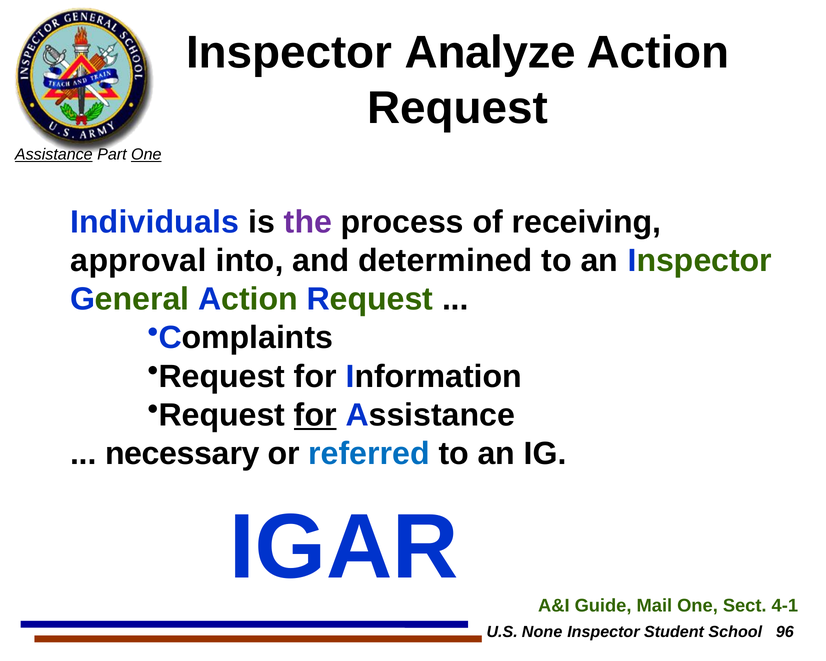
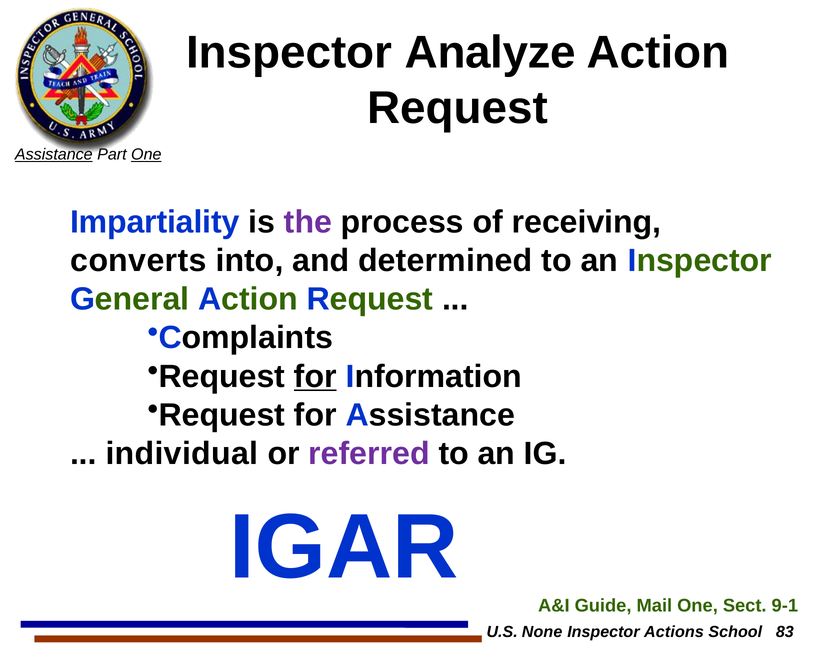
Individuals: Individuals -> Impartiality (155, 222)
approval: approval -> converts (138, 261)
for underline: none -> present (315, 376)
for underline: present -> none (315, 415)
necessary: necessary -> individual (182, 453)
referred colour: blue -> purple (369, 453)
4-1: 4-1 -> 9-1 (785, 605)
Student: Student -> Actions (674, 632)
96: 96 -> 83 (785, 632)
